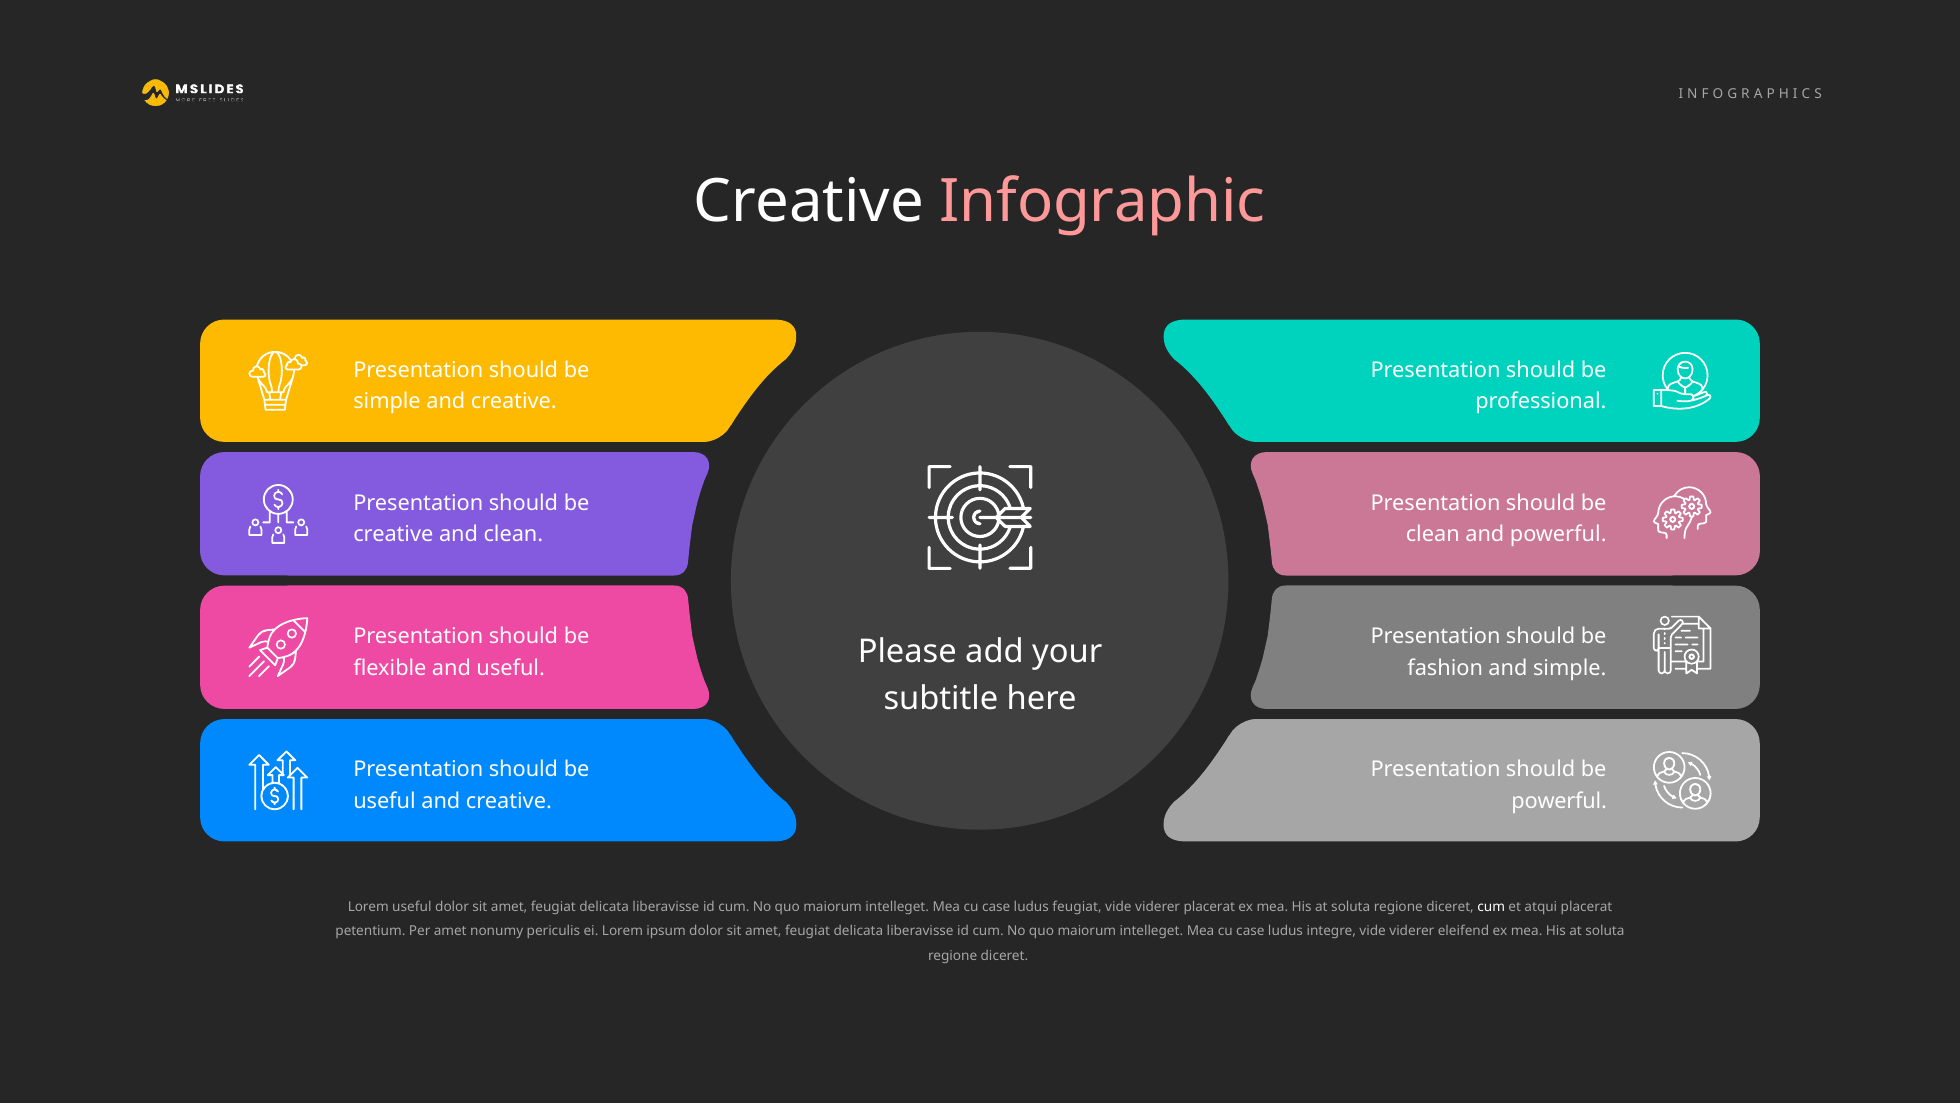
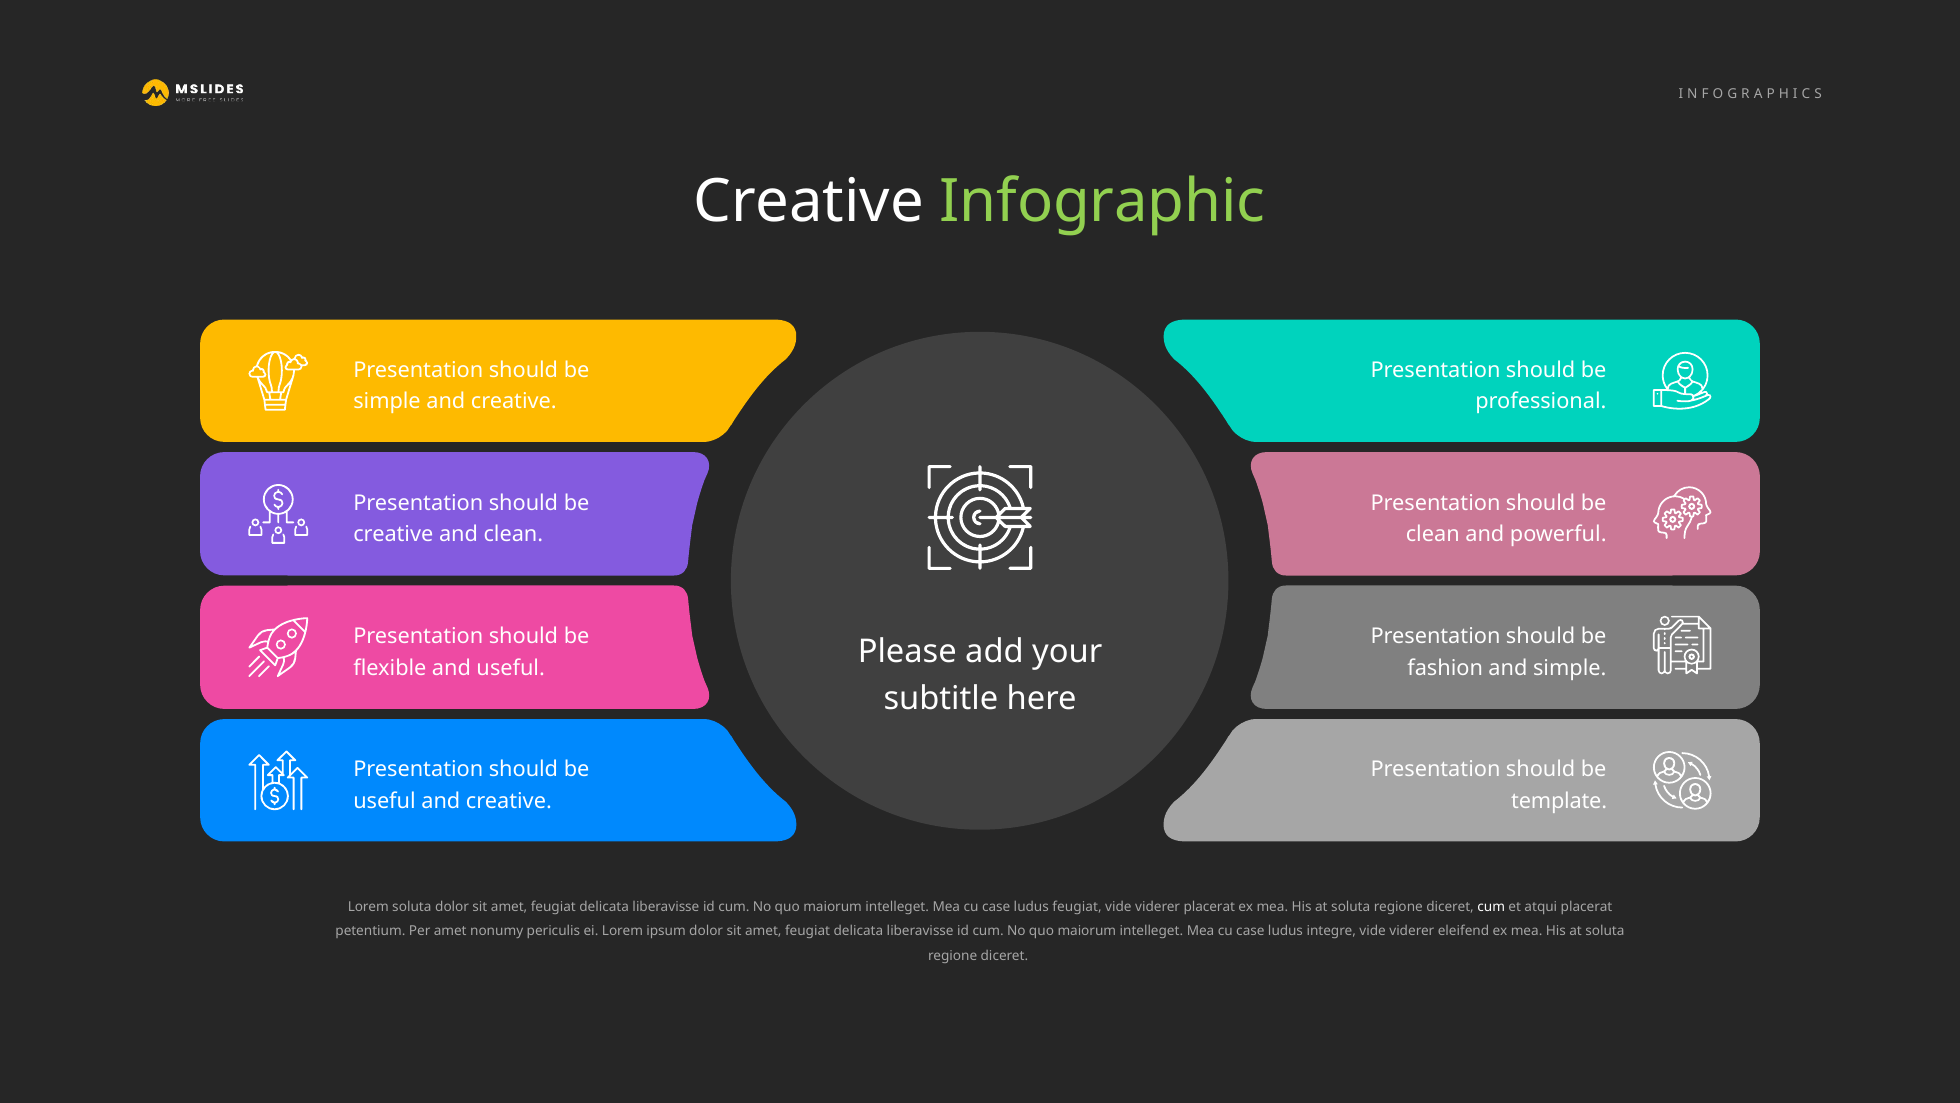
Infographic colour: pink -> light green (1103, 201)
powerful: powerful -> template (1559, 801)
Lorem useful: useful -> soluta (412, 906)
